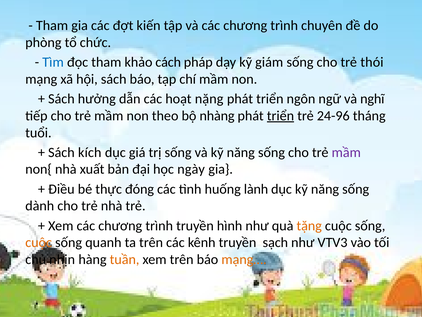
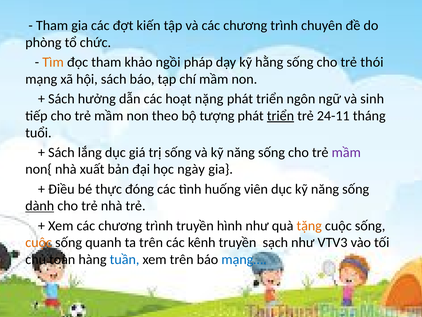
Tìm colour: blue -> orange (53, 62)
cách: cách -> ngồi (168, 62)
giám: giám -> hằng (269, 62)
nghĩ: nghĩ -> sinh (372, 99)
nhàng: nhàng -> tượng (217, 116)
24-96: 24-96 -> 24-11 (333, 116)
kích: kích -> lắng (90, 152)
lành: lành -> viên (256, 189)
dành underline: none -> present (40, 206)
nhịn: nhịn -> toàn (62, 259)
tuần colour: orange -> blue (125, 259)
mạng… colour: orange -> blue (244, 259)
